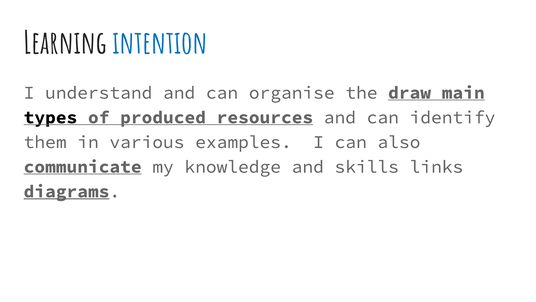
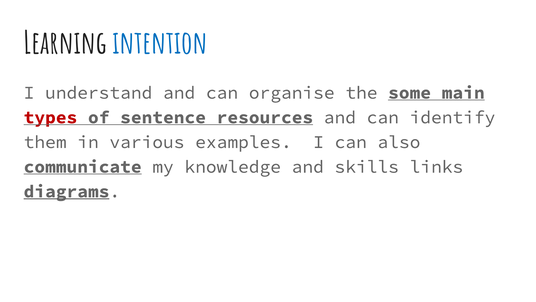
draw: draw -> some (410, 93)
types colour: black -> red (50, 117)
produced: produced -> sentence (163, 117)
